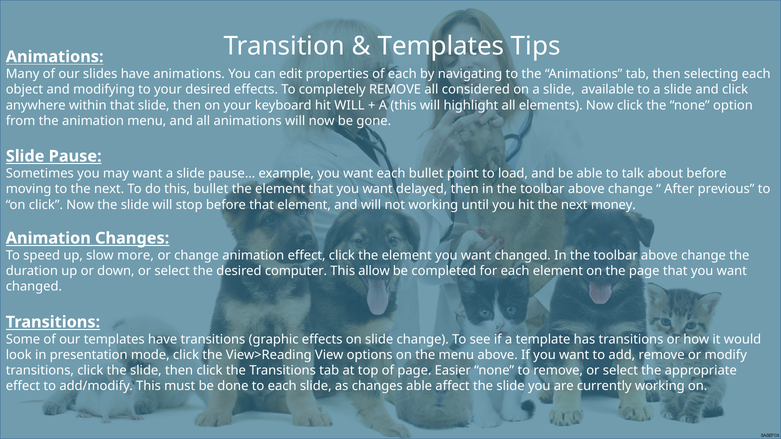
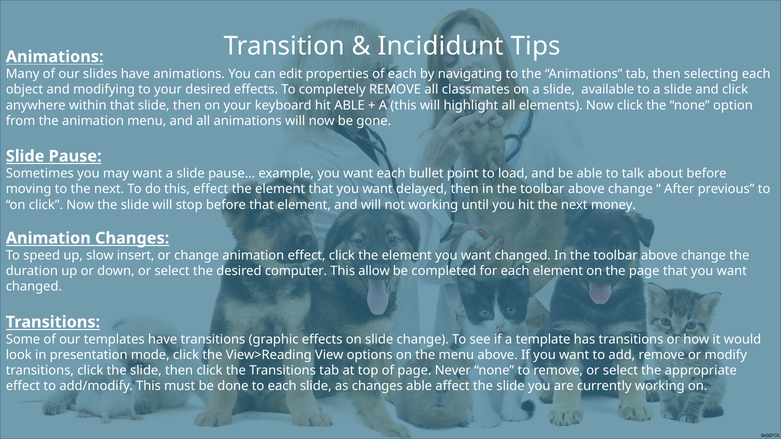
Templates: Templates -> Incididunt (441, 46)
considered: considered -> classmates (476, 90)
hit WILL: WILL -> ABLE (350, 105)
this bullet: bullet -> effect (211, 189)
more: more -> insert (136, 256)
Easier: Easier -> Never (453, 371)
